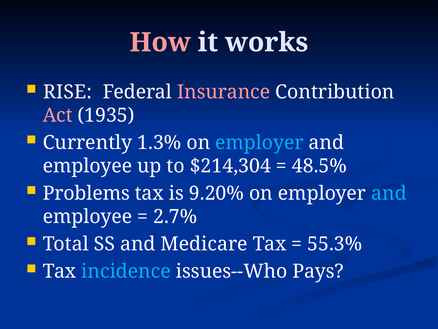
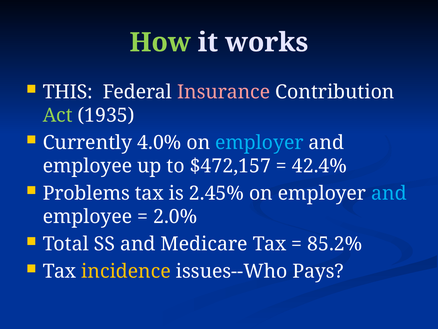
How colour: pink -> light green (160, 42)
RISE: RISE -> THIS (68, 92)
Act colour: pink -> light green (58, 115)
1.3%: 1.3% -> 4.0% (159, 143)
$214,304: $214,304 -> $472,157 (230, 166)
48.5%: 48.5% -> 42.4% (319, 166)
9.20%: 9.20% -> 2.45% (216, 193)
2.7%: 2.7% -> 2.0% (175, 217)
55.3%: 55.3% -> 85.2% (335, 244)
incidence colour: light blue -> yellow (126, 271)
